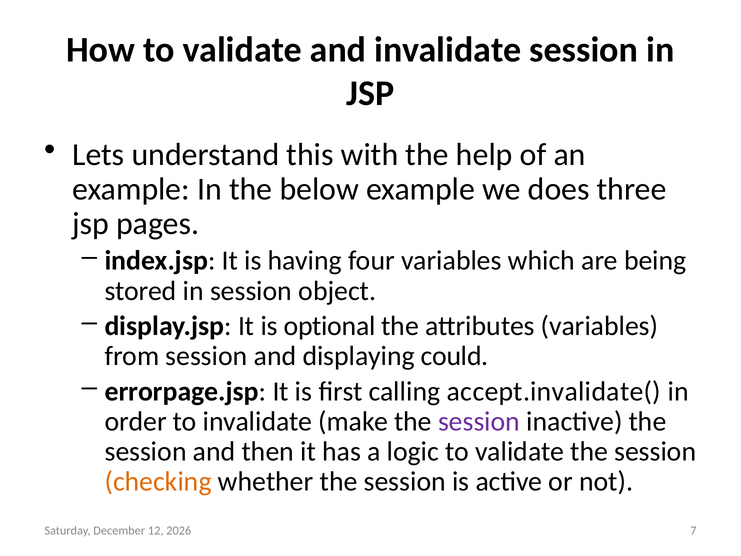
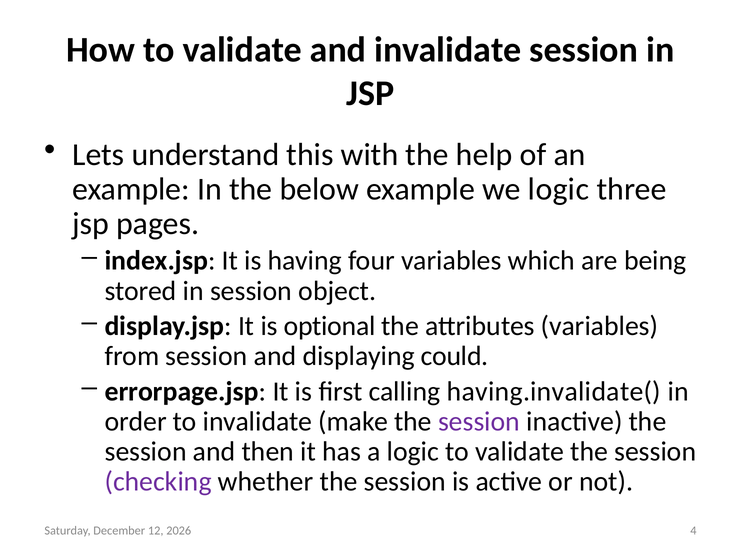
we does: does -> logic (559, 189)
accept.invalidate(: accept.invalidate( -> having.invalidate( (554, 391)
checking colour: orange -> purple (158, 481)
7: 7 -> 4 (693, 531)
